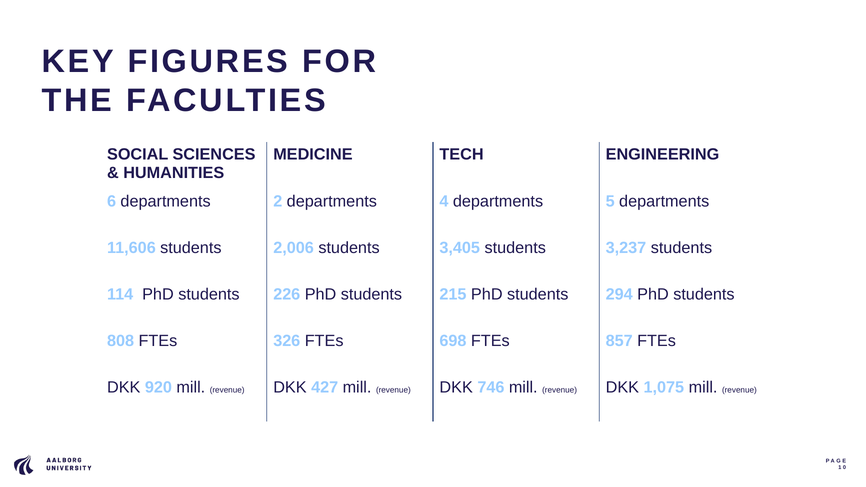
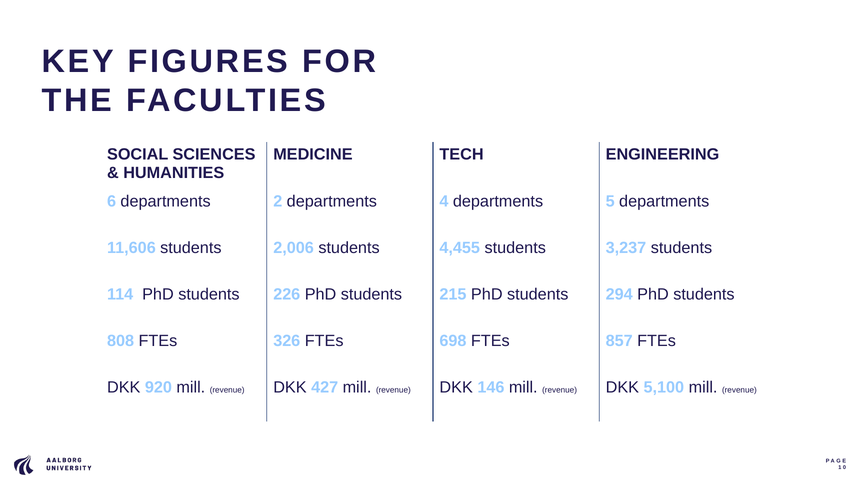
3,405: 3,405 -> 4,455 (460, 248)
746: 746 -> 146 (491, 388)
1,075: 1,075 -> 5,100 (664, 388)
